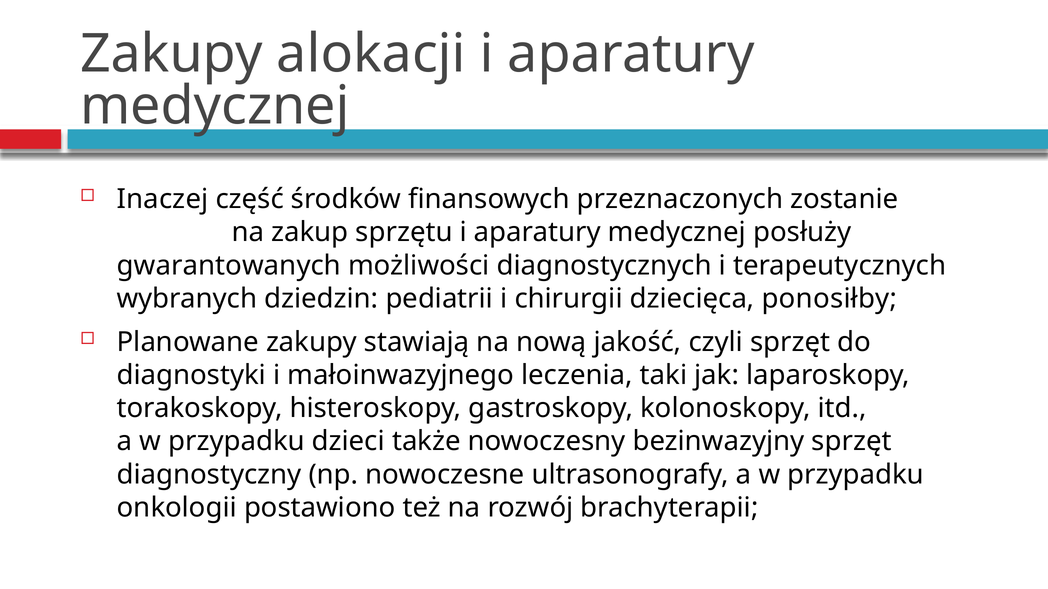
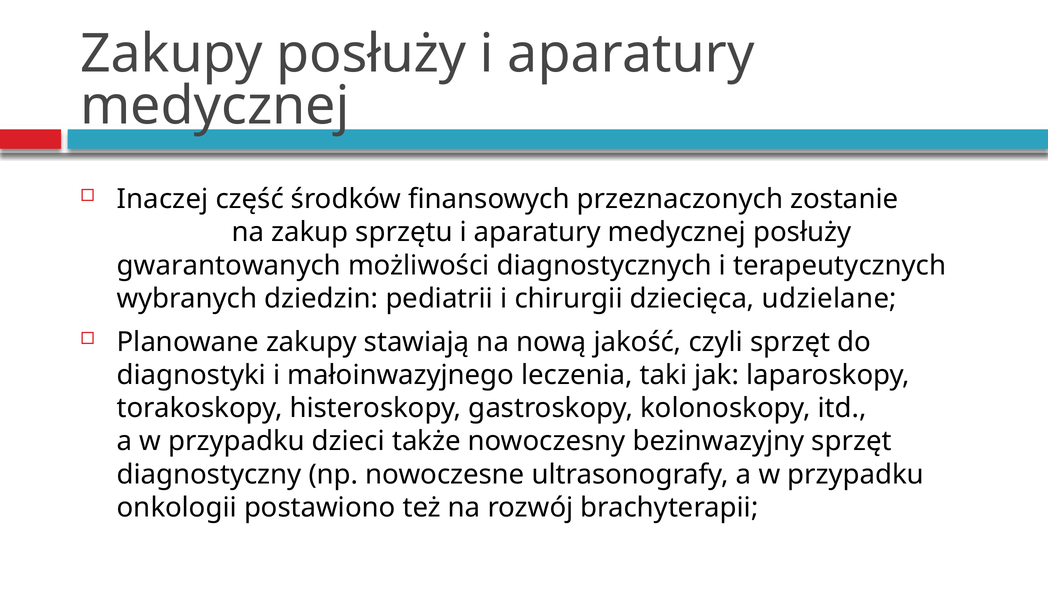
Zakupy alokacji: alokacji -> posłuży (371, 54)
ponosiłby: ponosiłby -> udzielane (829, 299)
